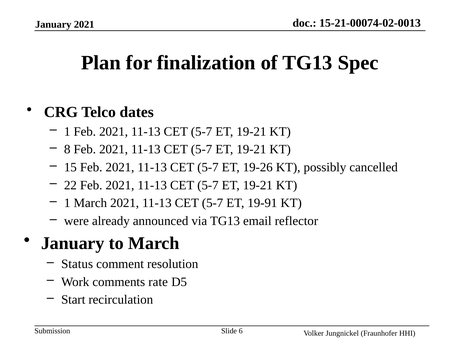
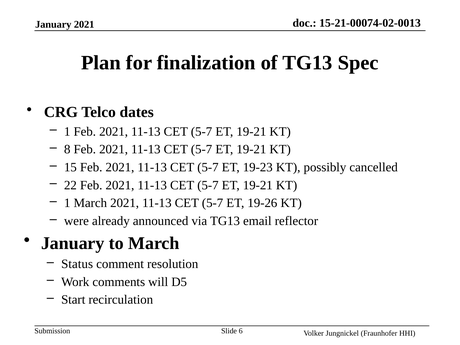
19-26: 19-26 -> 19-23 (258, 167)
19-91: 19-91 -> 19-26 (262, 203)
rate: rate -> will (158, 282)
